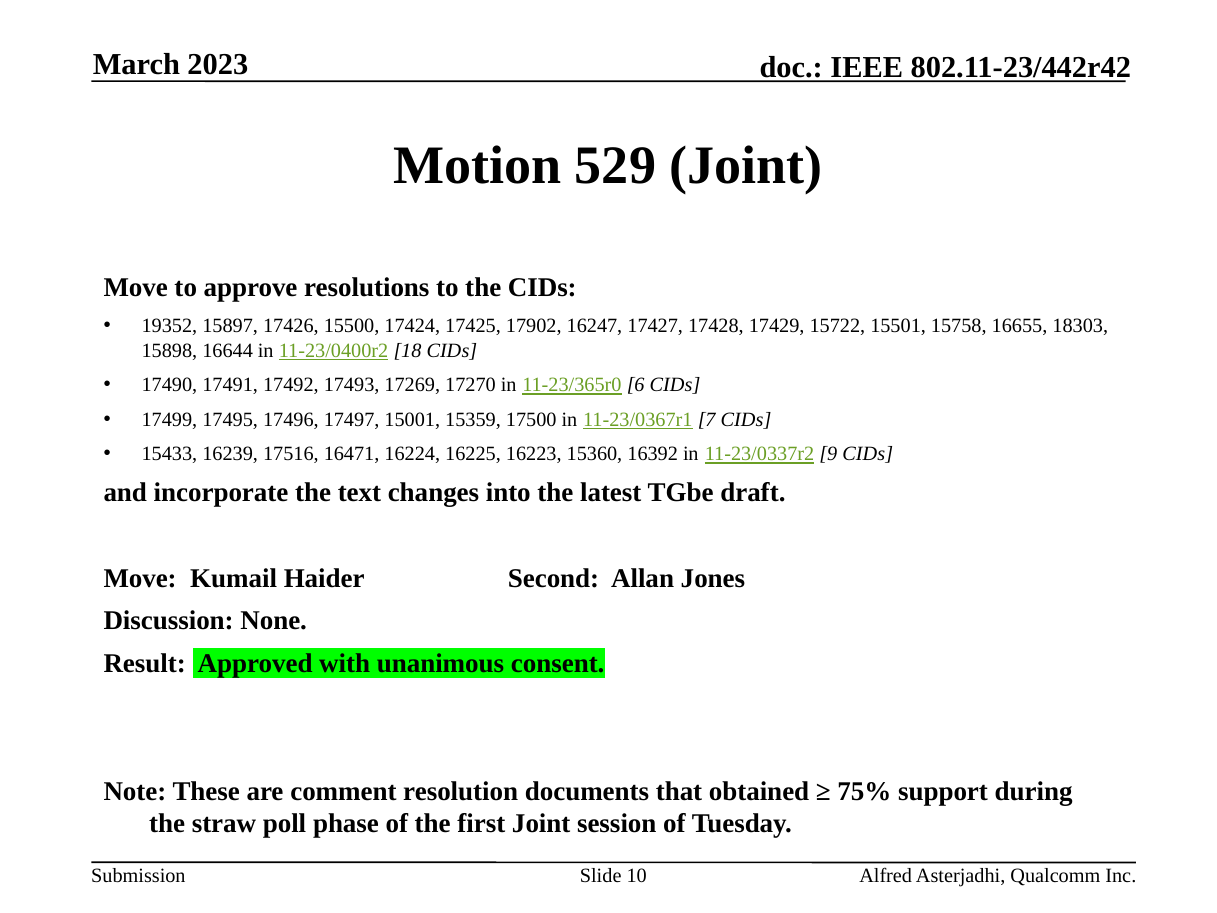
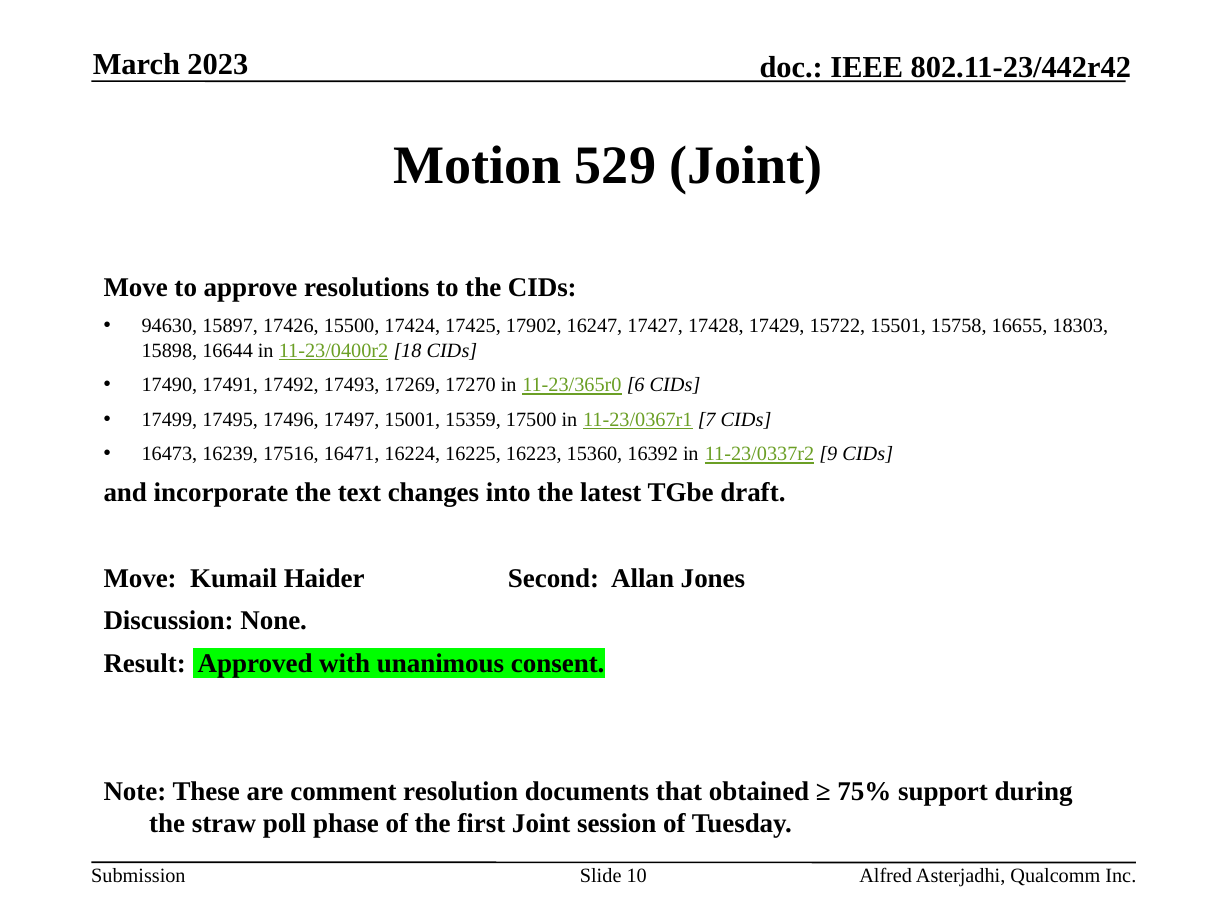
19352: 19352 -> 94630 (169, 326)
15433: 15433 -> 16473 (169, 454)
